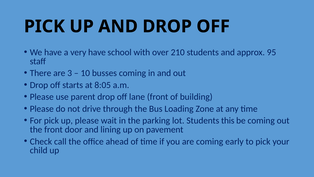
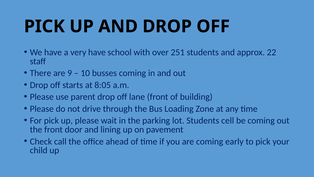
210: 210 -> 251 (178, 52)
95: 95 -> 22 (272, 52)
3: 3 -> 9 (70, 73)
this: this -> cell (228, 120)
